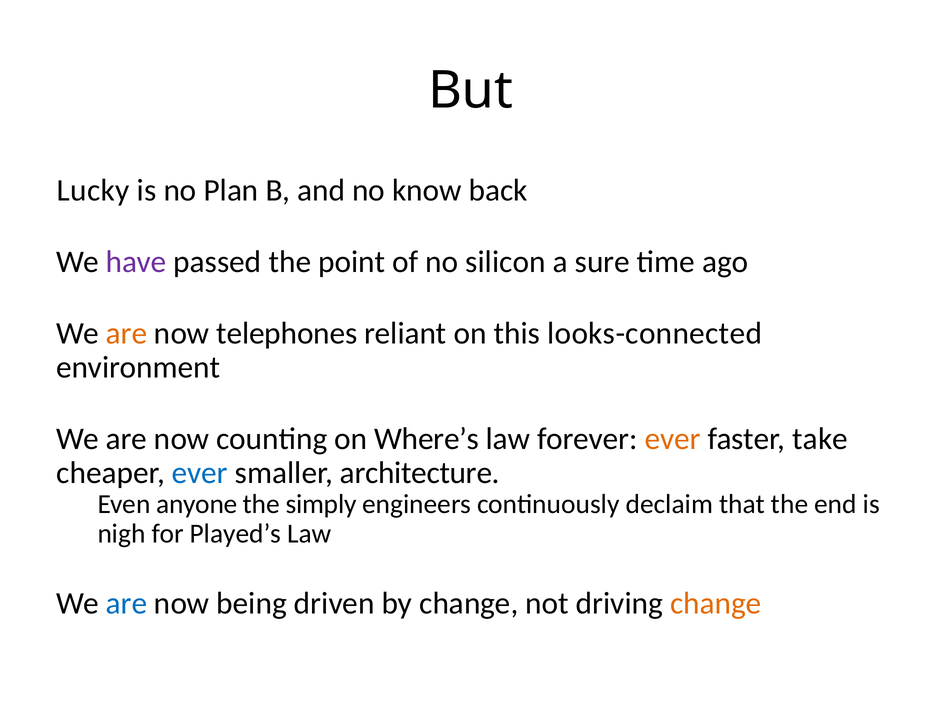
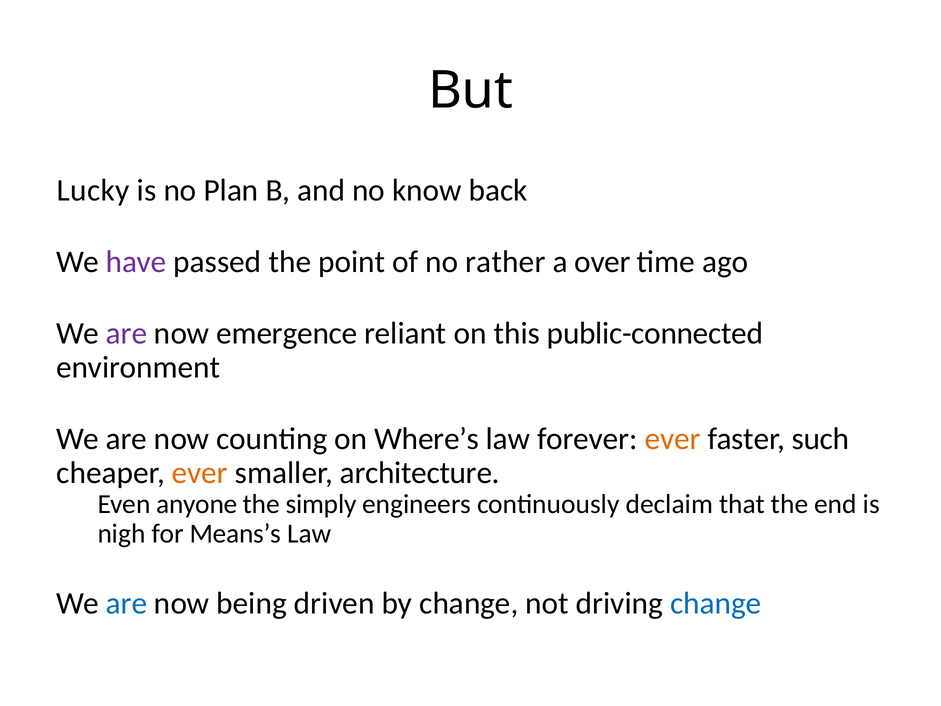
silicon: silicon -> rather (505, 262)
sure: sure -> over (602, 262)
are colour: orange -> purple (127, 333)
telephones: telephones -> emergence (287, 333)
looks-connected: looks-connected -> public-connected (655, 333)
take: take -> such (820, 439)
ever colour: blue -> orange (200, 473)
Played’s: Played’s -> Means’s (236, 533)
change colour: orange -> blue (716, 603)
